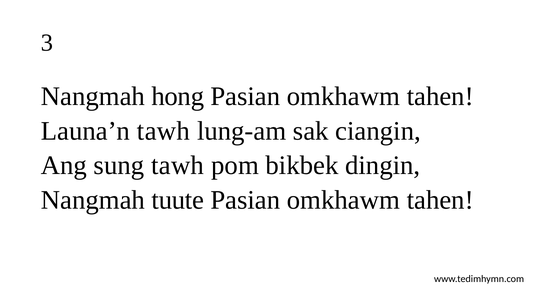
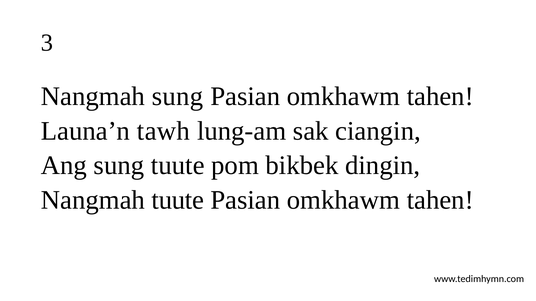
Nangmah hong: hong -> sung (178, 97)
sung tawh: tawh -> tuute (178, 166)
